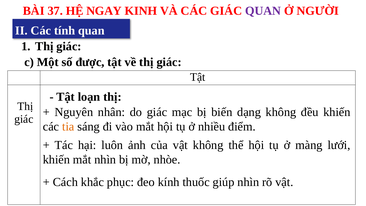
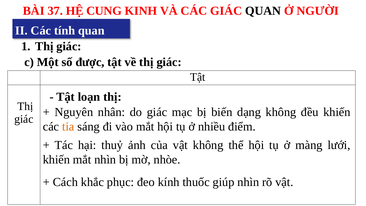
NGAY: NGAY -> CUNG (104, 11)
QUAN colour: purple -> black (263, 11)
luôn: luôn -> thuỷ (112, 145)
